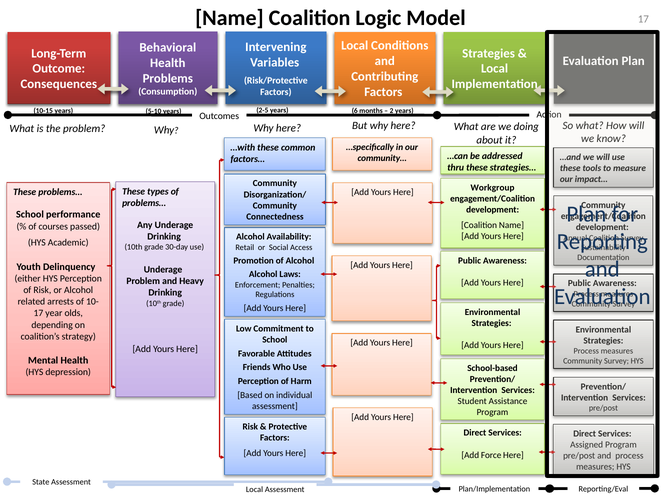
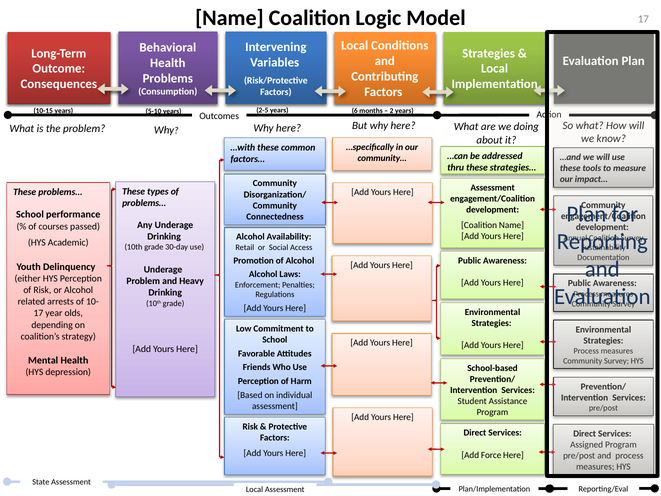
Workgroup: Workgroup -> Assessment (493, 188)
